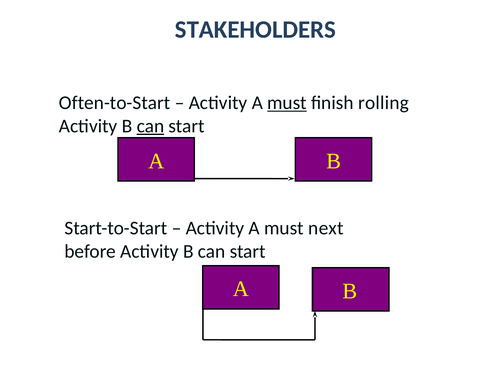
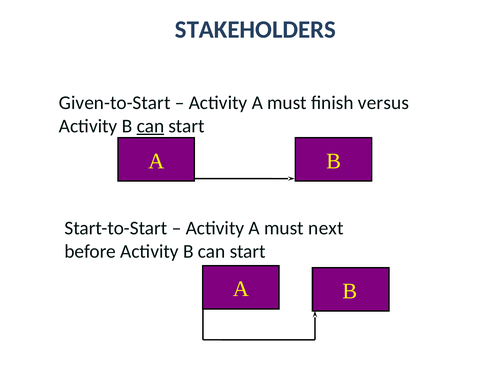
Often-to-Start: Often-to-Start -> Given-to-Start (115, 103)
must underline: present -> none (287, 103)
rolling: rolling -> versus (384, 103)
